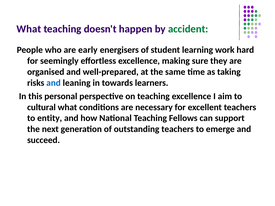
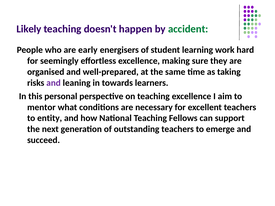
What: What -> Likely (29, 29)
and colour: blue -> purple (54, 83)
cultural: cultural -> mentor (41, 107)
